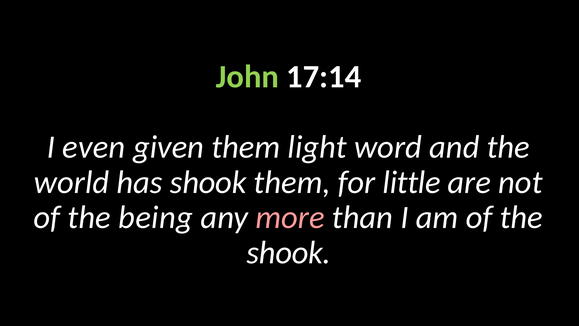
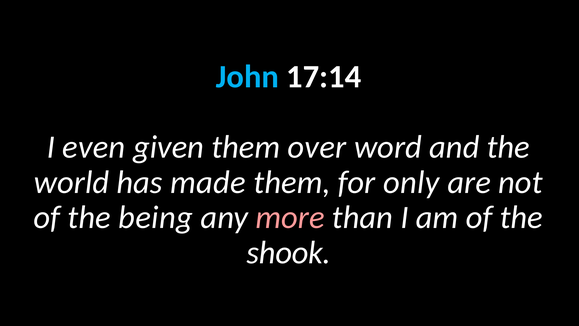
John colour: light green -> light blue (247, 77)
light: light -> over (317, 147)
has shook: shook -> made (208, 182)
little: little -> only (411, 182)
